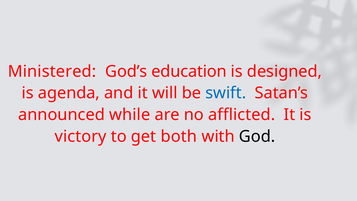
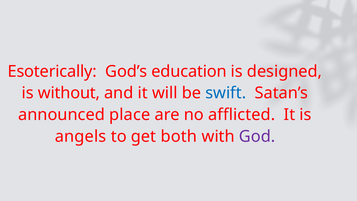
Ministered: Ministered -> Esoterically (52, 71)
agenda: agenda -> without (69, 93)
while: while -> place (130, 115)
victory: victory -> angels (81, 136)
God colour: black -> purple (257, 136)
